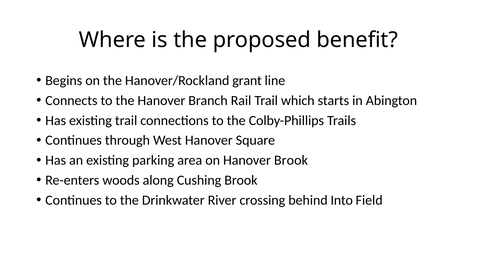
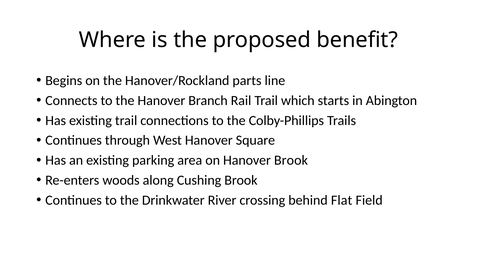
grant: grant -> parts (247, 81)
Into: Into -> Flat (342, 200)
